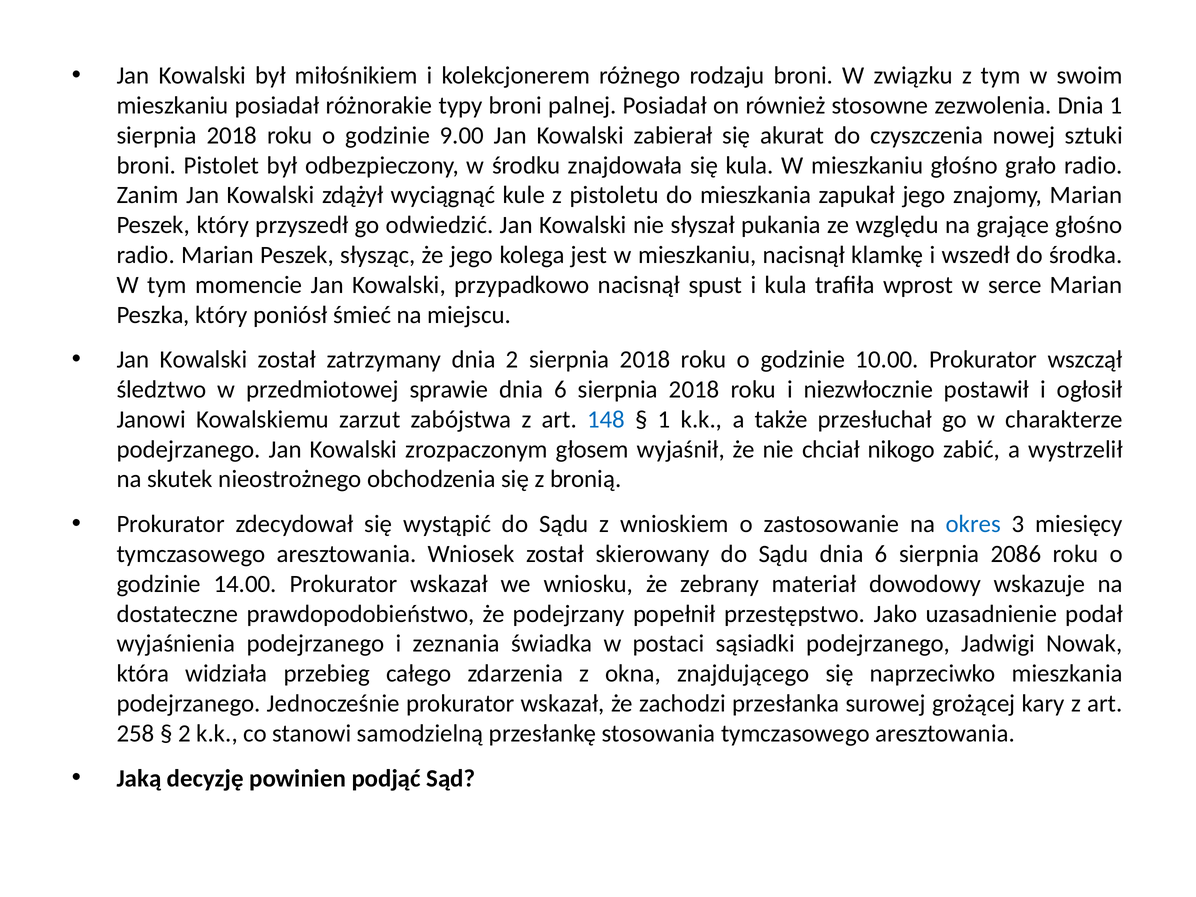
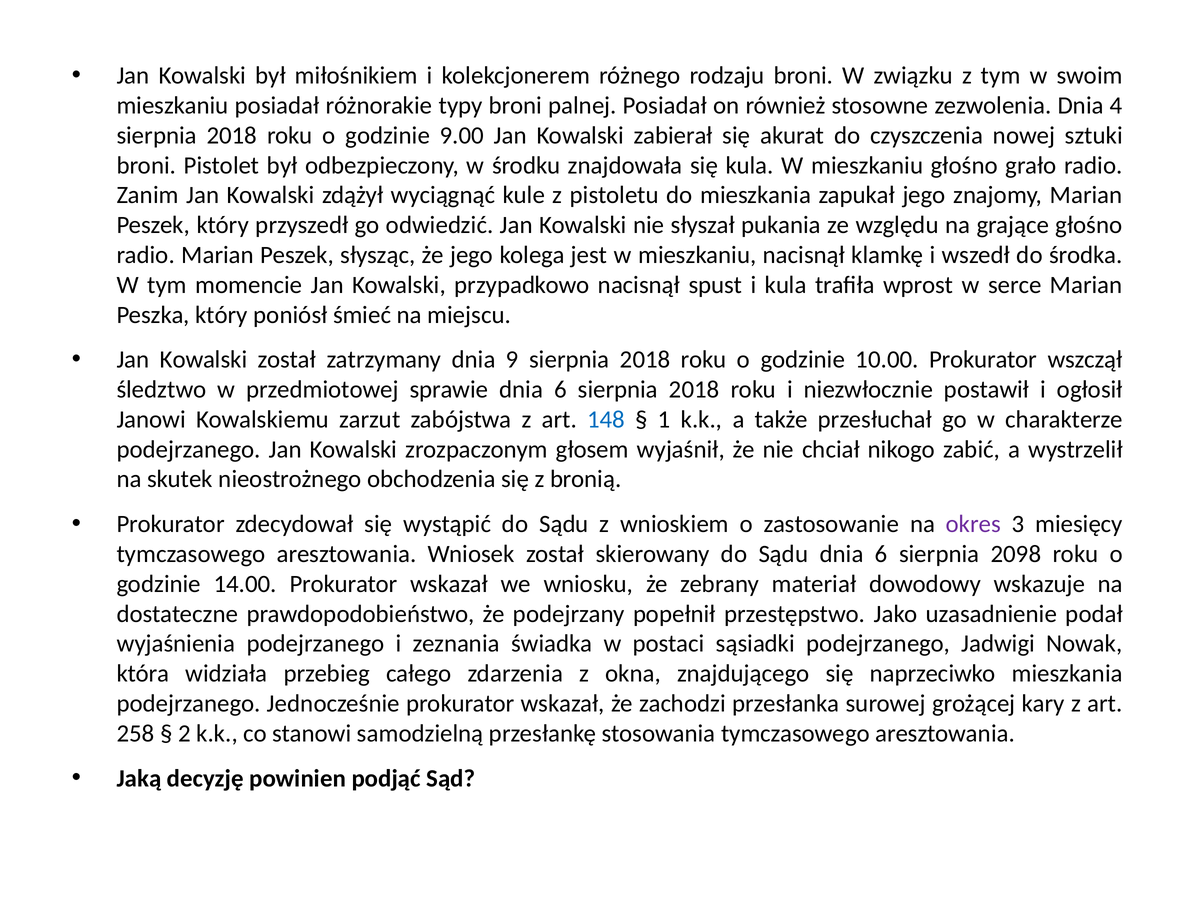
Dnia 1: 1 -> 4 (1116, 105)
dnia 2: 2 -> 9 (512, 360)
okres colour: blue -> purple (973, 524)
2086: 2086 -> 2098 (1016, 554)
